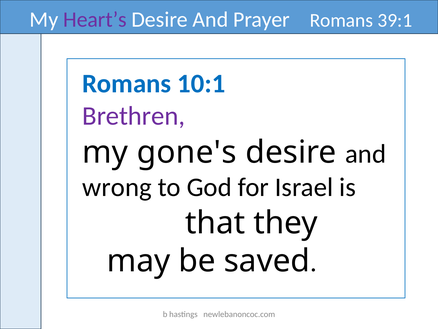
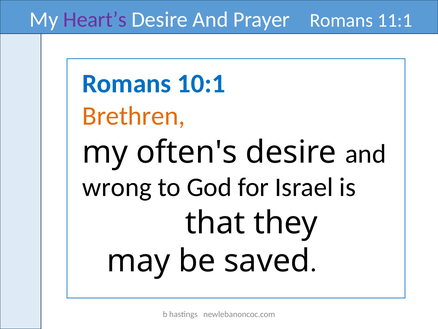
39:1: 39:1 -> 11:1 (395, 20)
Brethren colour: purple -> orange (134, 116)
gone's: gone's -> often's (187, 152)
